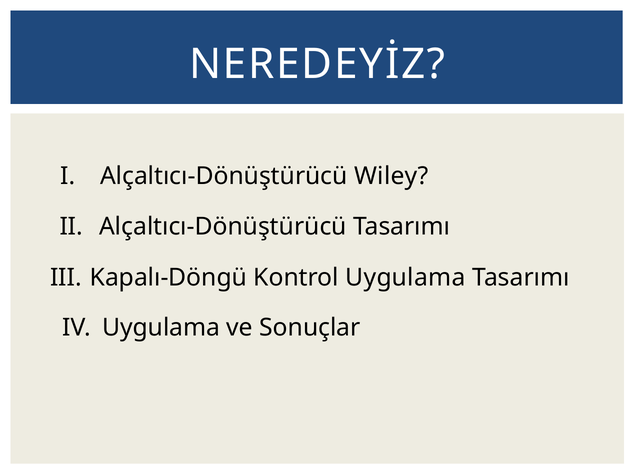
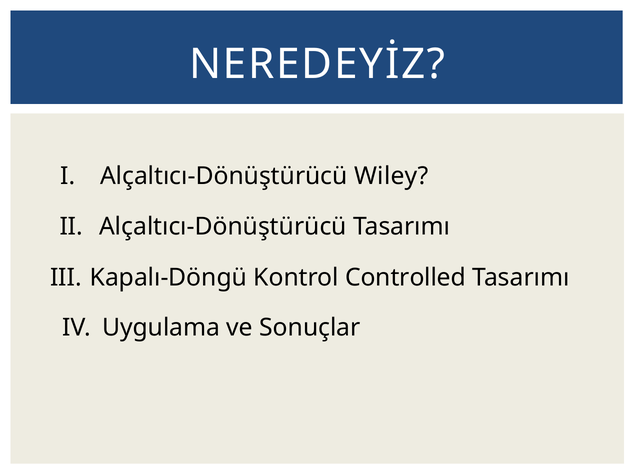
Kontrol Uygulama: Uygulama -> Controlled (406, 278)
